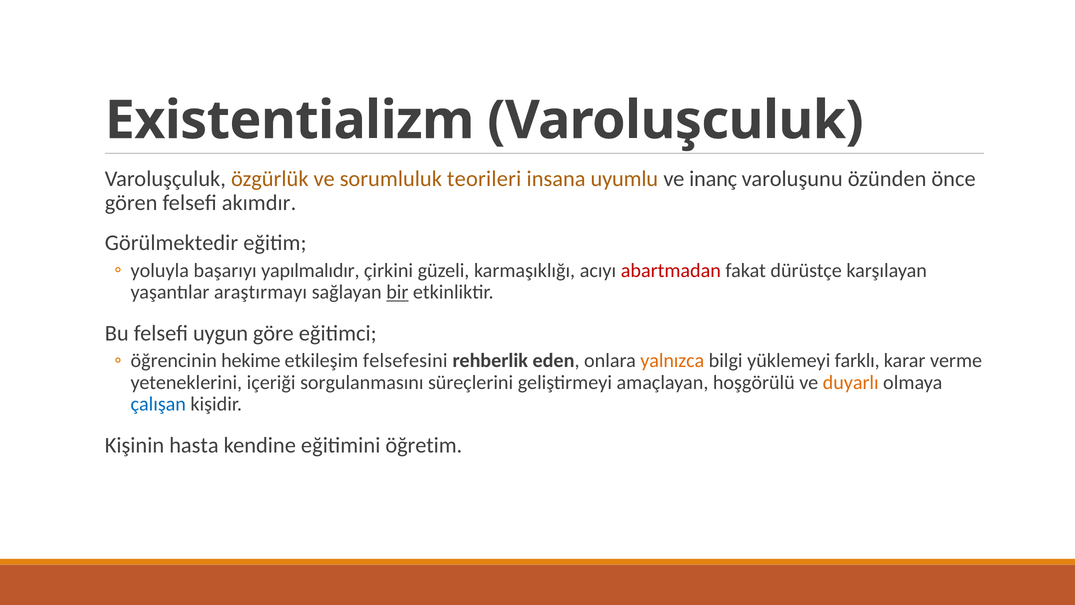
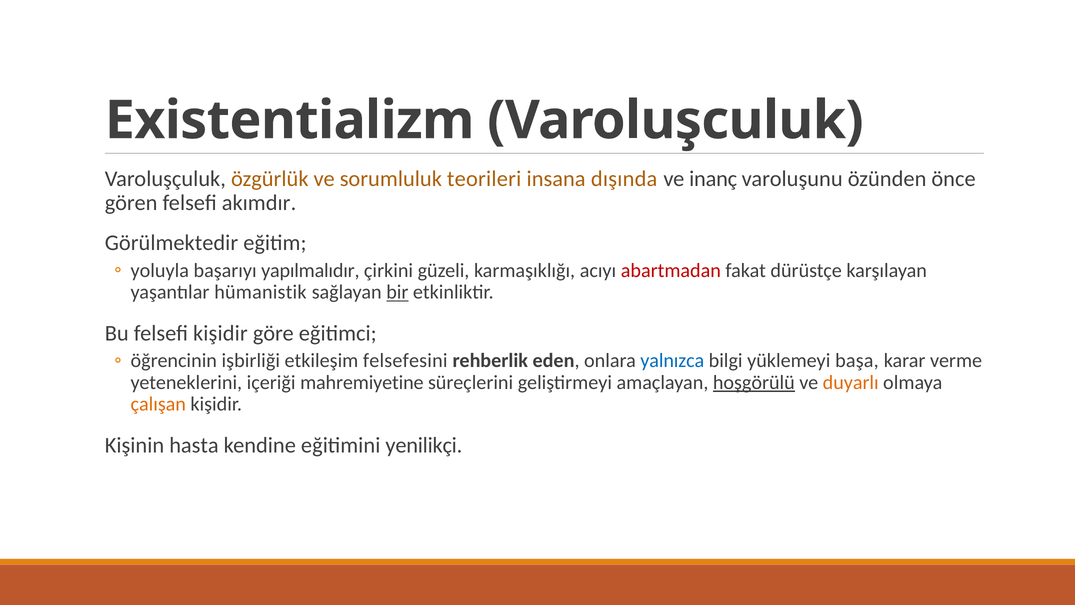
uyumlu: uyumlu -> dışında (624, 179)
araştırmayı: araştırmayı -> hümanistik (260, 292)
felsefi uygun: uygun -> kişidir (220, 333)
hekime: hekime -> işbirliği (251, 361)
yalnızca colour: orange -> blue (672, 361)
farklı: farklı -> başa (857, 361)
sorgulanmasını: sorgulanmasını -> mahremiyetine (362, 382)
hoşgörülü underline: none -> present (754, 382)
çalışan colour: blue -> orange (158, 404)
öğretim: öğretim -> yenilikçi (424, 445)
